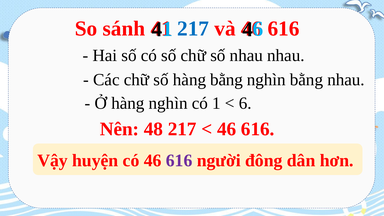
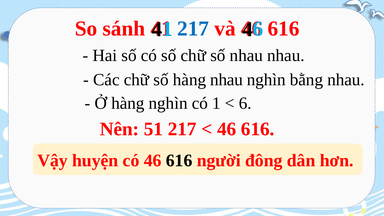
hàng bằng: bằng -> nhau (226, 80)
48: 48 -> 51 (153, 129)
616 colour: purple -> black (179, 160)
